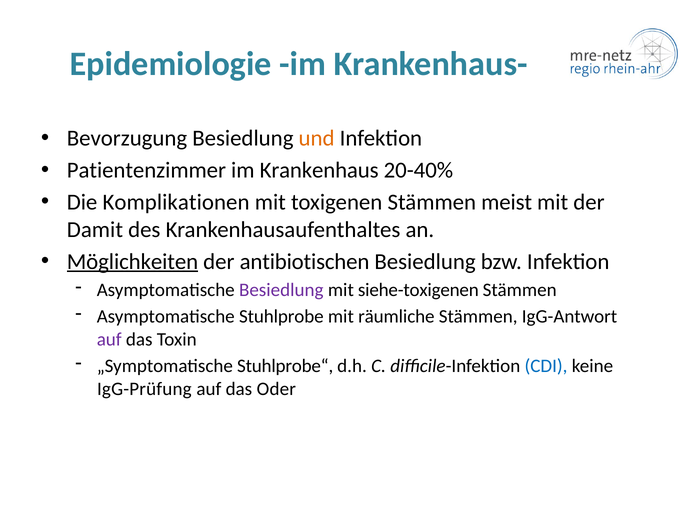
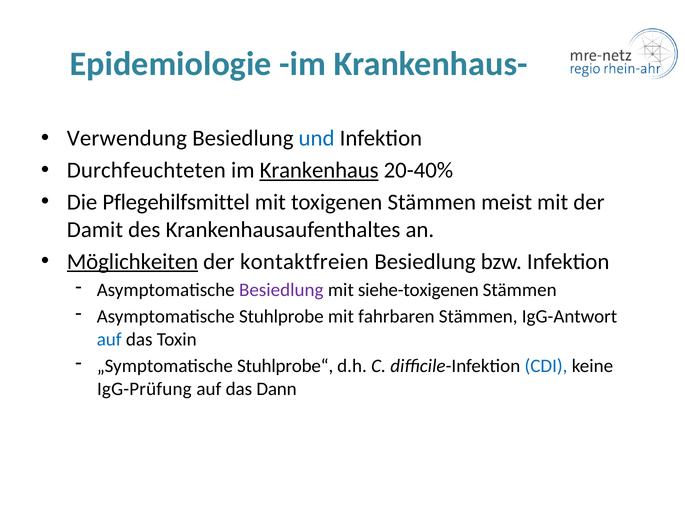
Bevorzugung: Bevorzugung -> Verwendung (127, 139)
und colour: orange -> blue (317, 139)
Patientenzimmer: Patientenzimmer -> Durchfeuchteten (146, 171)
Krankenhaus underline: none -> present (319, 171)
Komplikationen: Komplikationen -> Pflegehilfsmittel (176, 203)
antibiotischen: antibiotischen -> kontaktfreien (304, 262)
räumliche: räumliche -> fahrbaren (396, 317)
auf colour: purple -> blue (109, 340)
Oder: Oder -> Dann (277, 390)
